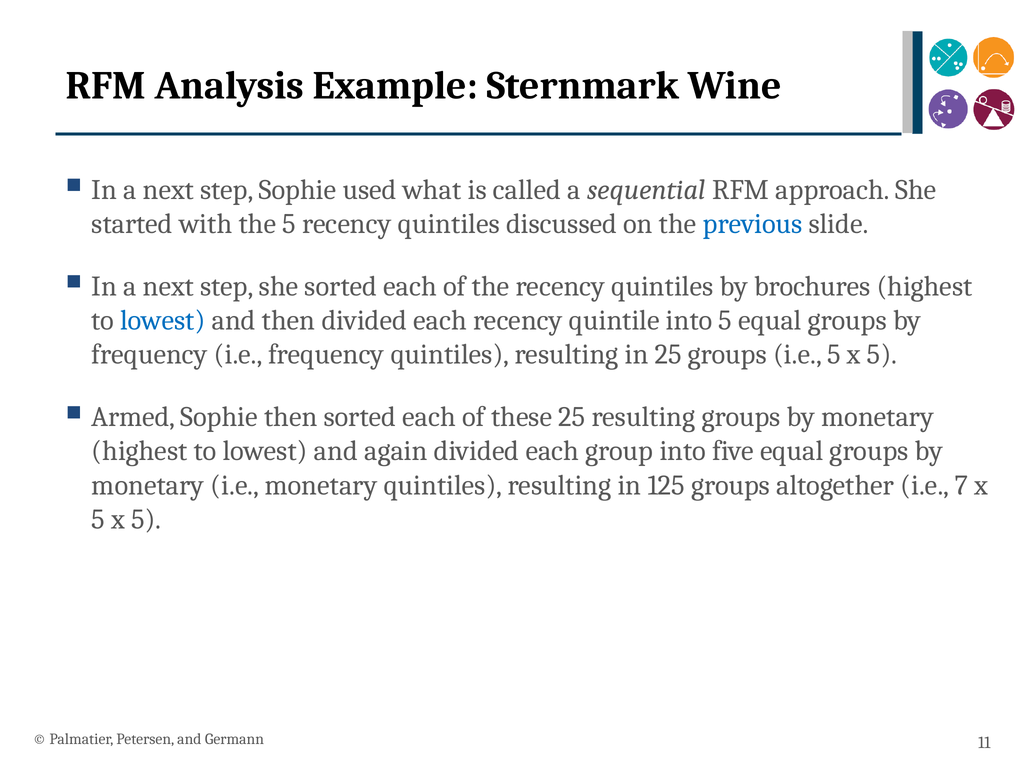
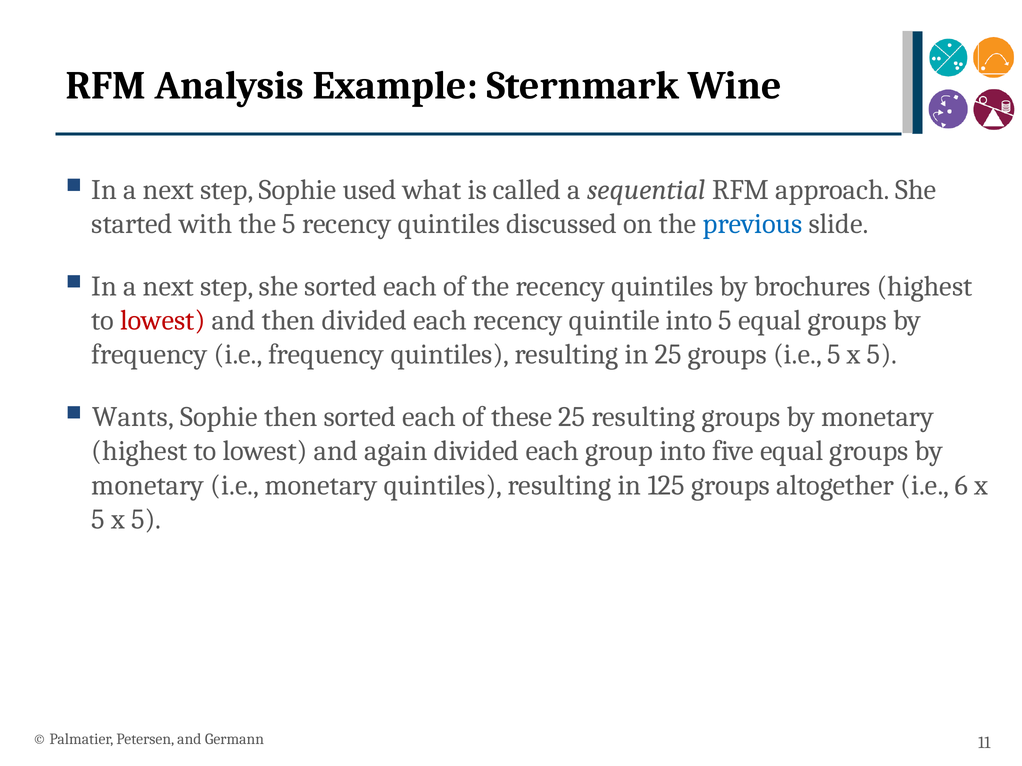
lowest colour: blue -> red (163, 321)
Armed: Armed -> Wants (133, 417)
7: 7 -> 6 (961, 485)
